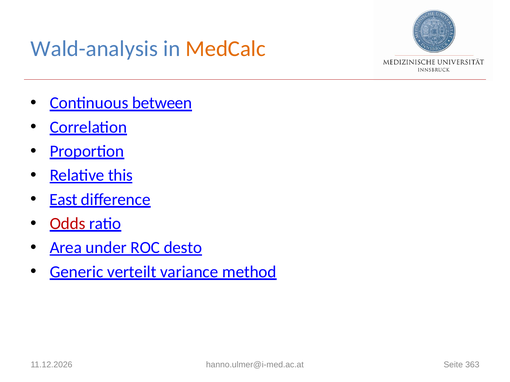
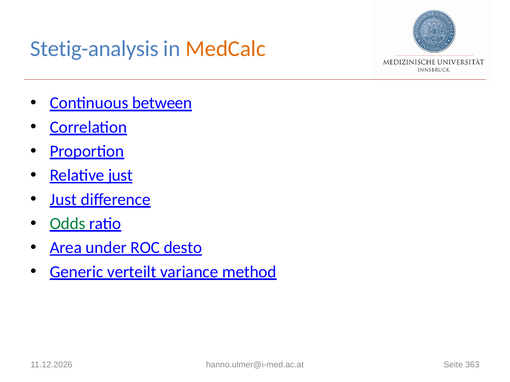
Wald-analysis: Wald-analysis -> Stetig-analysis (94, 49)
Relative this: this -> just (120, 176)
East: East -> Just (63, 200)
Odds colour: red -> green (68, 224)
